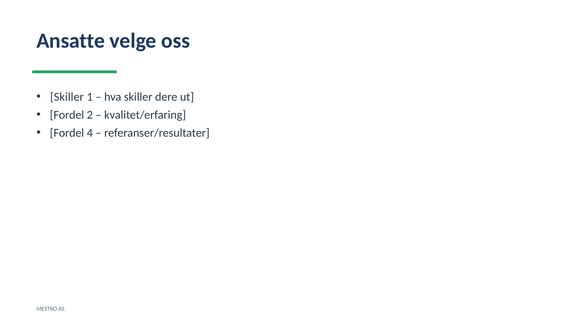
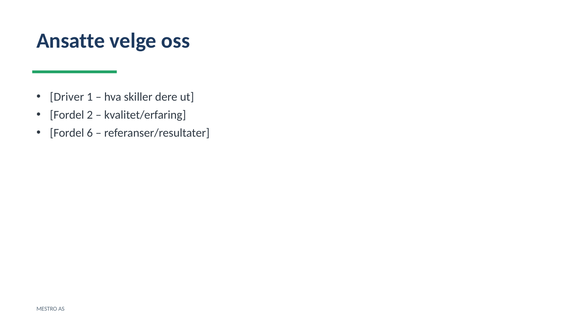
Skiller: Skiller -> Driver (67, 97)
4: 4 -> 6 (90, 133)
